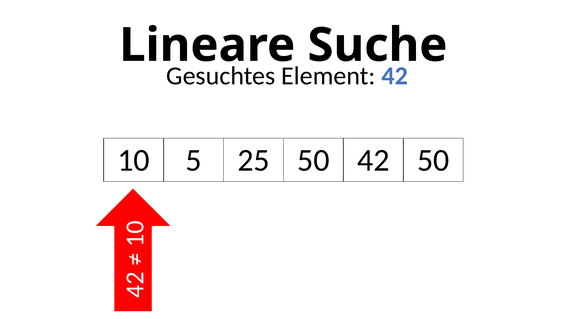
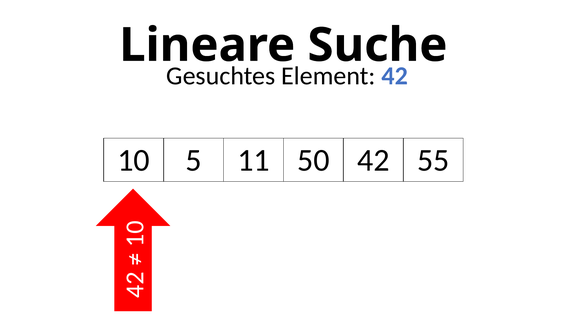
25: 25 -> 11 (254, 160)
42 50: 50 -> 55 (433, 160)
